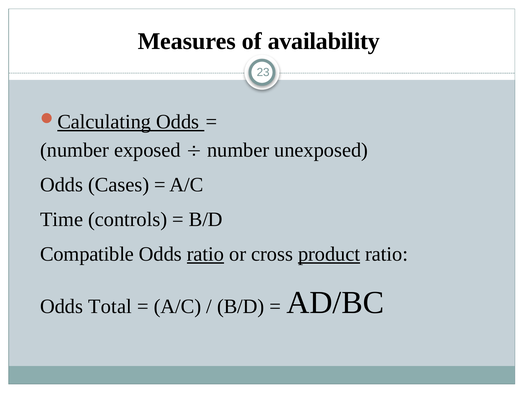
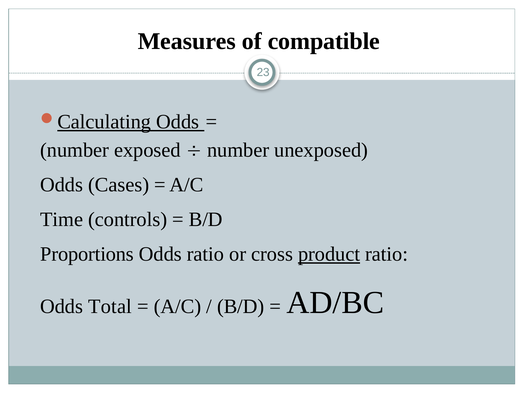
availability: availability -> compatible (324, 41)
Compatible: Compatible -> Proportions (87, 254)
ratio underline: present -> none (205, 254)
